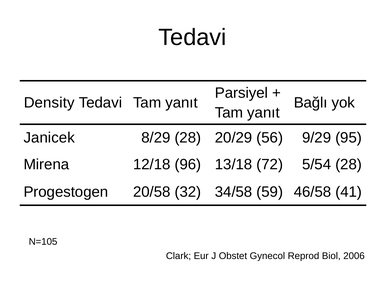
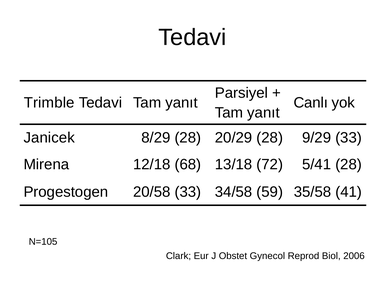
Density: Density -> Trimble (49, 103)
Bağlı: Bağlı -> Canlı (311, 103)
20/29 56: 56 -> 28 (270, 138)
9/29 95: 95 -> 33 (349, 138)
96: 96 -> 68 (188, 164)
5/54: 5/54 -> 5/41 (317, 164)
20/58 32: 32 -> 33 (188, 192)
46/58: 46/58 -> 35/58 (312, 192)
